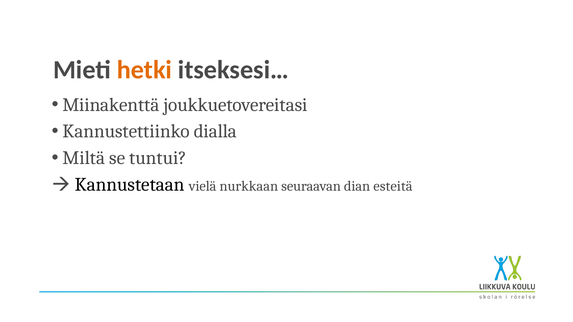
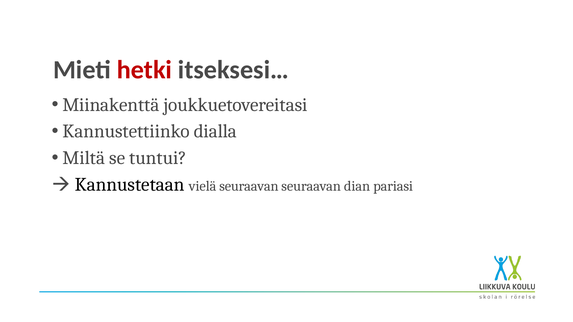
hetki colour: orange -> red (144, 70)
vielä nurkkaan: nurkkaan -> seuraavan (249, 186)
esteitä: esteitä -> pariasi (393, 186)
